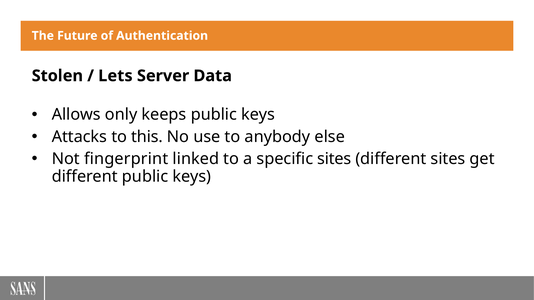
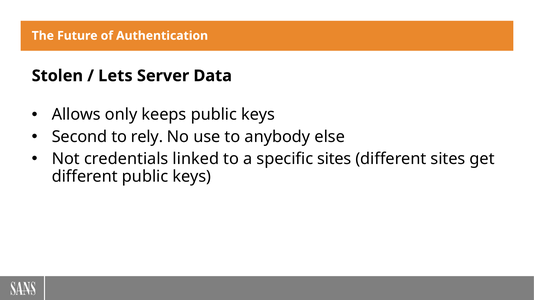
Attacks: Attacks -> Second (79, 137)
this: this -> rely (147, 137)
fingerprint: fingerprint -> credentials (126, 159)
